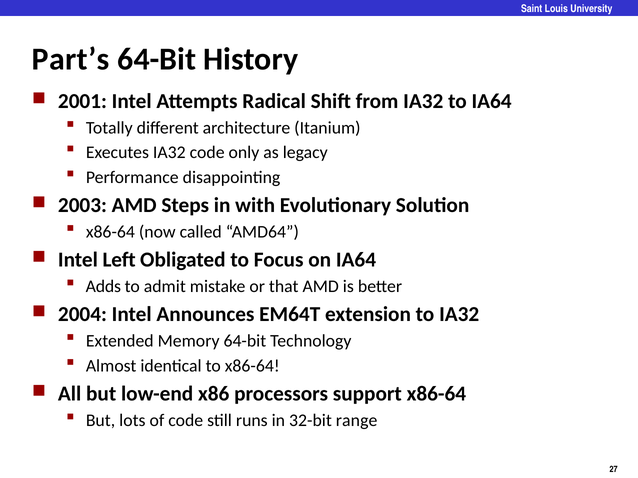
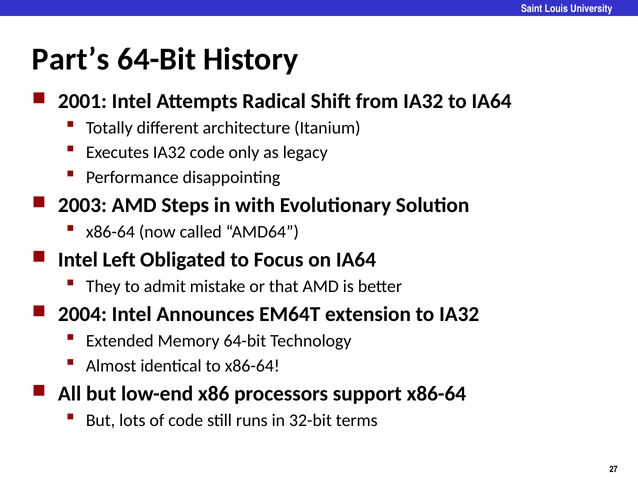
Adds: Adds -> They (103, 287)
range: range -> terms (357, 421)
